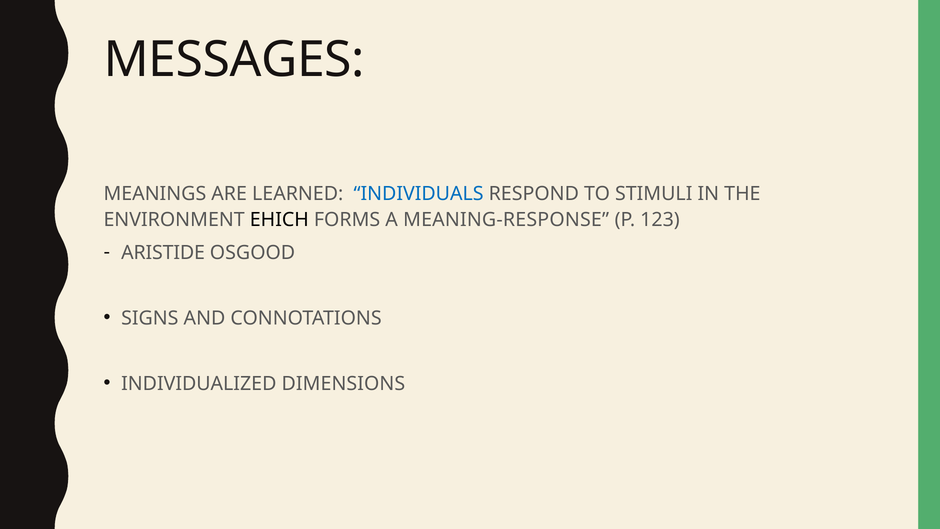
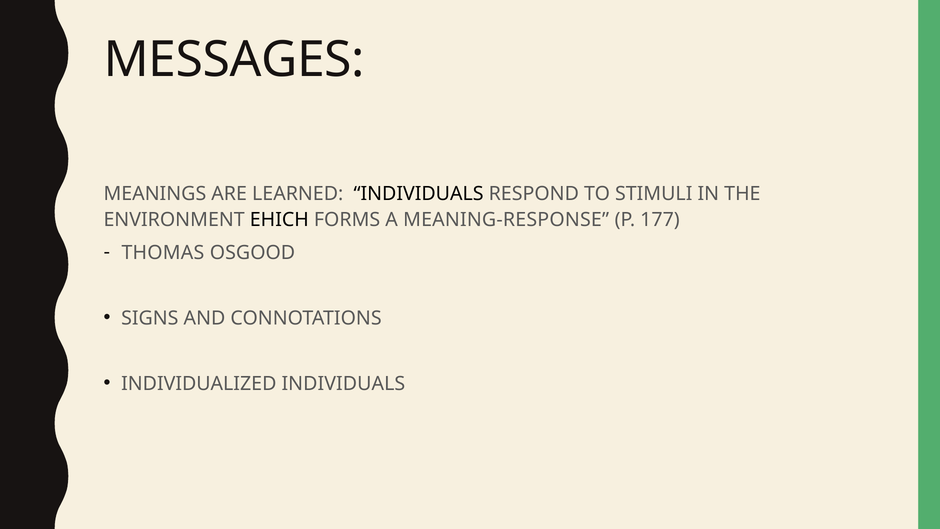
INDIVIDUALS colour: blue -> black (419, 194)
123: 123 -> 177 (660, 220)
ARISTIDE: ARISTIDE -> THOMAS (163, 253)
INDIVIDUALIZED DIMENSIONS: DIMENSIONS -> INDIVIDUALS (343, 383)
